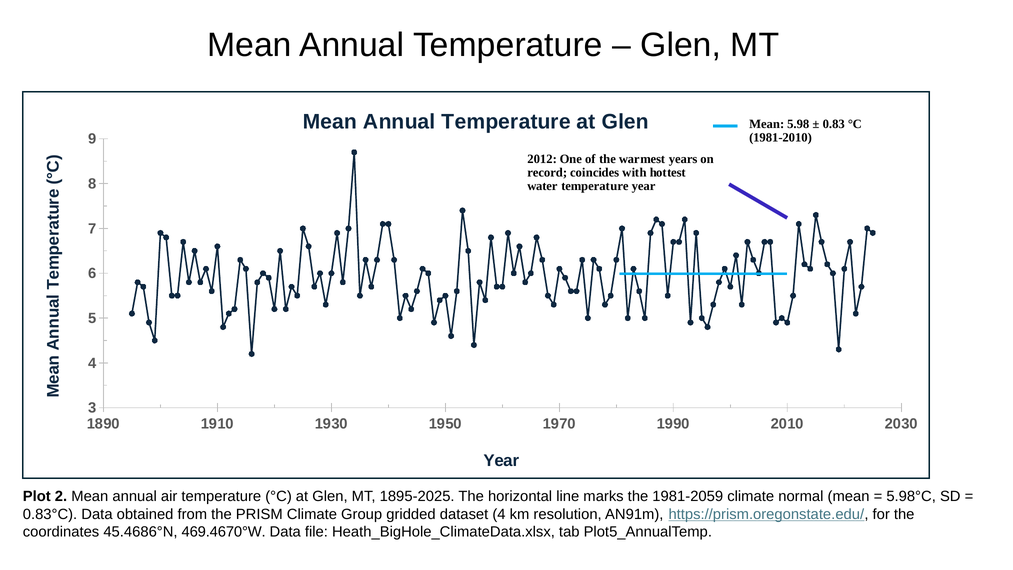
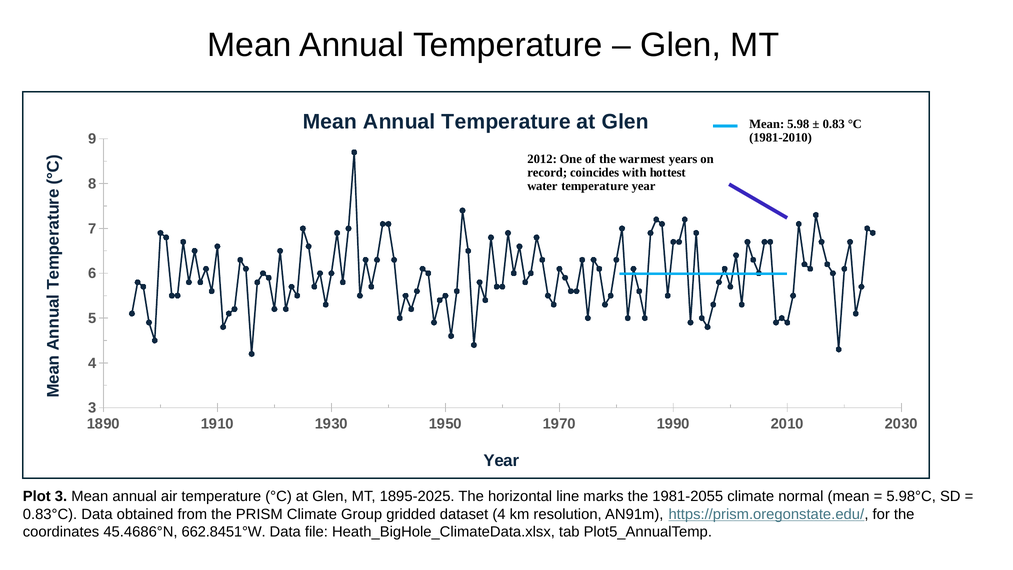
Plot 2: 2 -> 3 (61, 496)
1981-2059: 1981-2059 -> 1981-2055 (688, 496)
469.4670°W: 469.4670°W -> 662.8451°W (224, 532)
